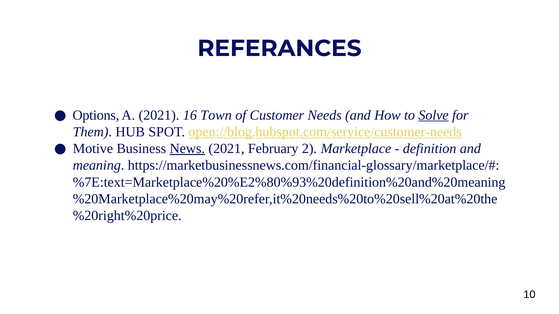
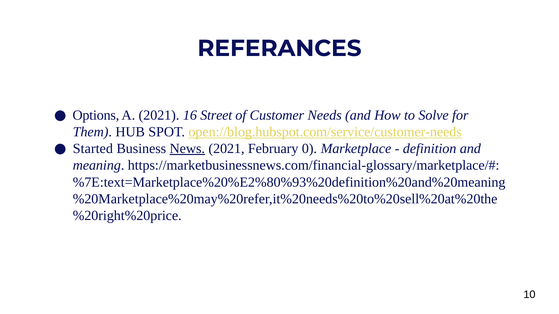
Town: Town -> Street (216, 115)
Solve underline: present -> none (434, 115)
Motive: Motive -> Started (93, 149)
2: 2 -> 0 (309, 149)
